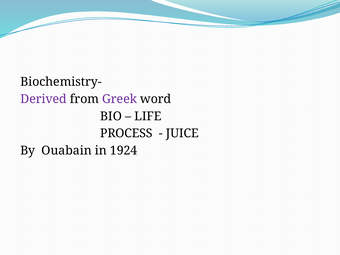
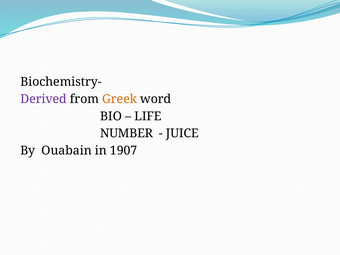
Greek colour: purple -> orange (120, 99)
PROCESS: PROCESS -> NUMBER (126, 133)
1924: 1924 -> 1907 (124, 151)
